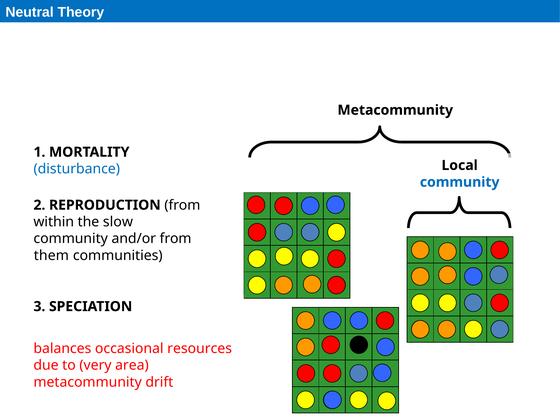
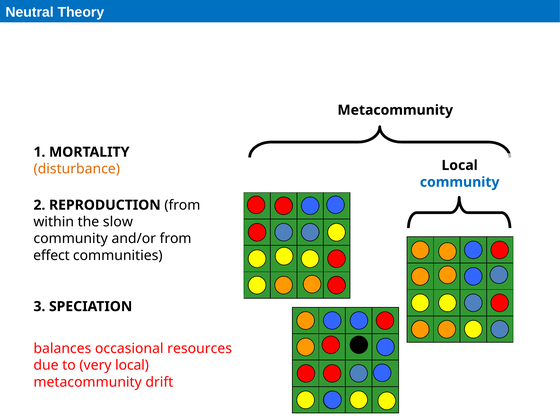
disturbance colour: blue -> orange (77, 169)
them: them -> effect (51, 255)
very area: area -> local (132, 365)
